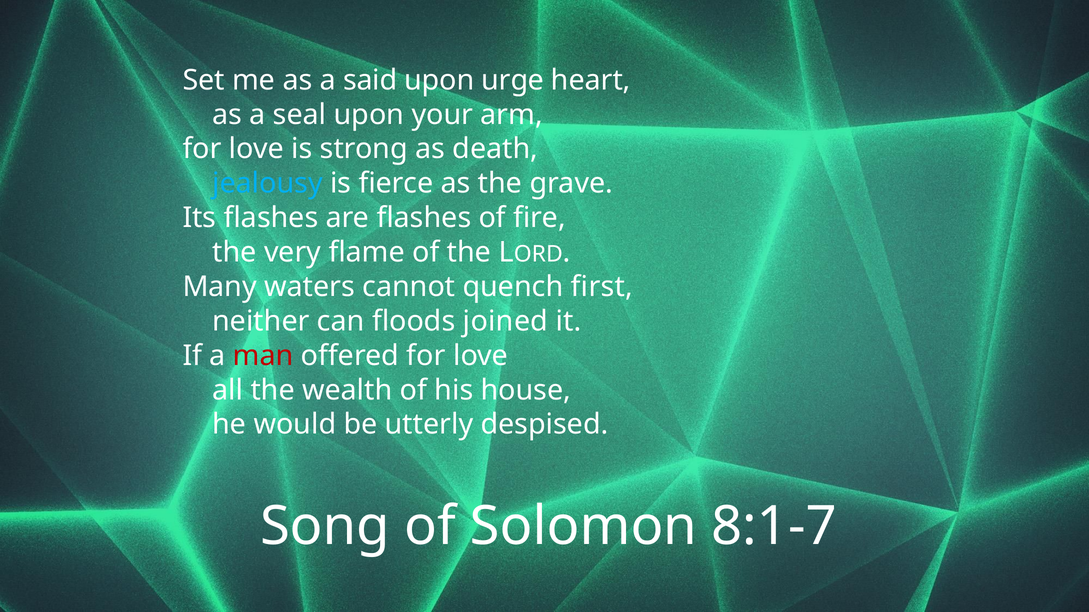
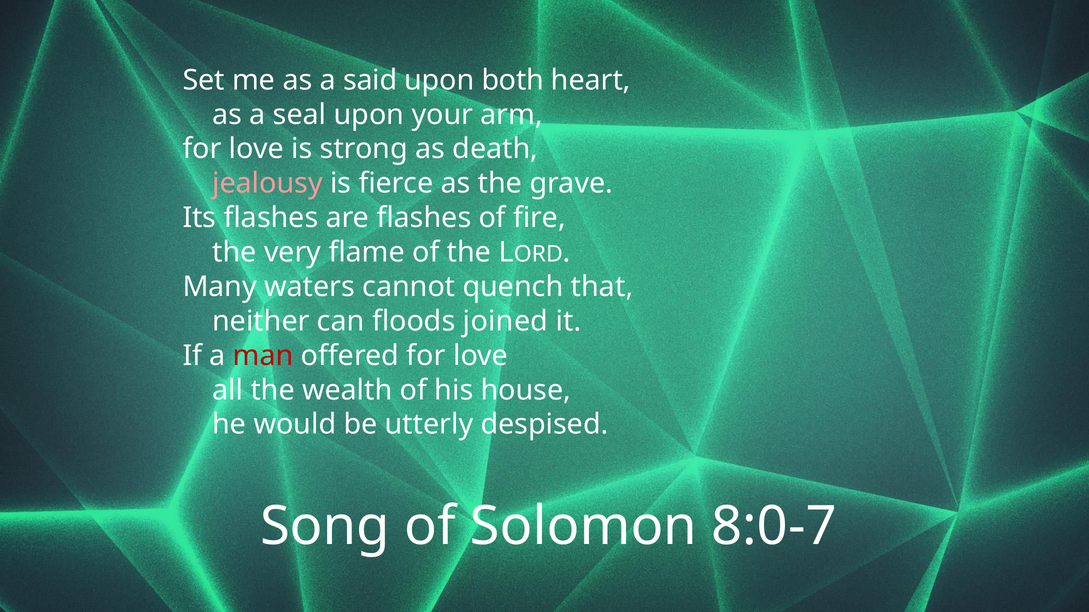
urge: urge -> both (513, 80)
jealousy colour: light blue -> pink (267, 184)
first: first -> that (602, 287)
8:1-7: 8:1-7 -> 8:0-7 (774, 527)
